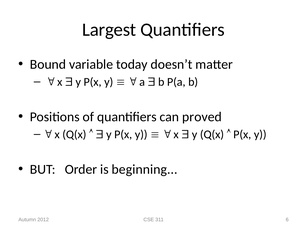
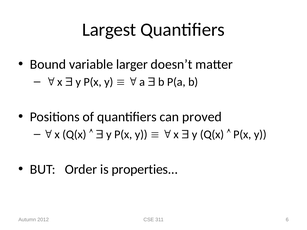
today: today -> larger (132, 64)
beginning: beginning -> properties (145, 170)
